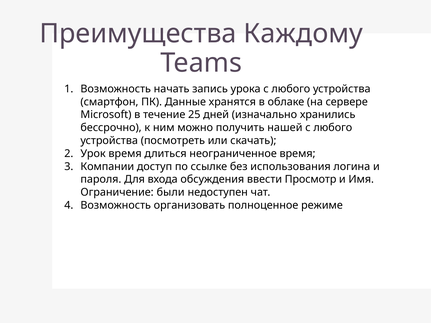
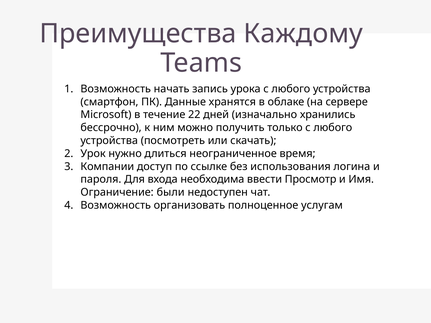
25: 25 -> 22 (194, 115)
нашей: нашей -> только (285, 128)
Урок время: время -> нужно (125, 154)
обсуждения: обсуждения -> необходима (212, 180)
режиме: режиме -> услугам (322, 205)
